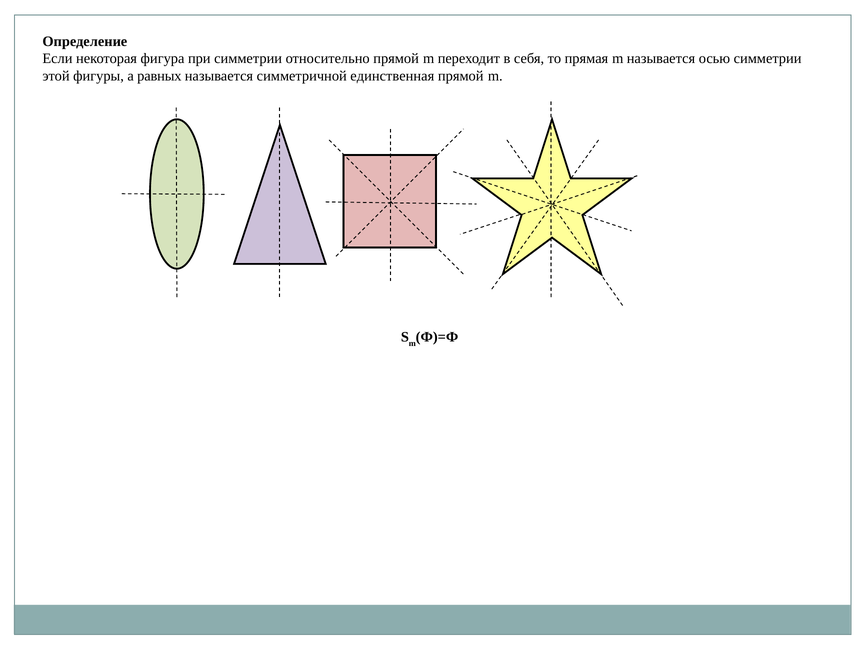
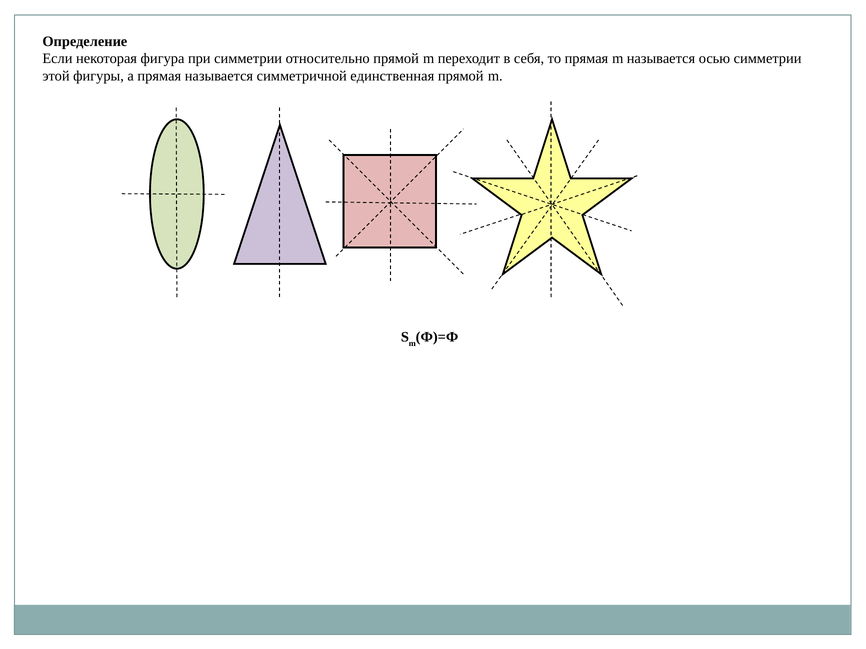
а равных: равных -> прямая (159, 76)
